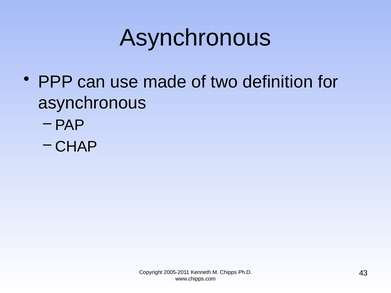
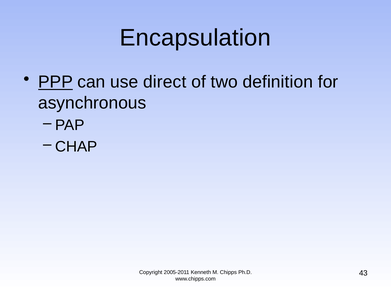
Asynchronous: Asynchronous -> Encapsulation (195, 38)
PPP underline: none -> present (55, 82)
made: made -> direct (165, 82)
